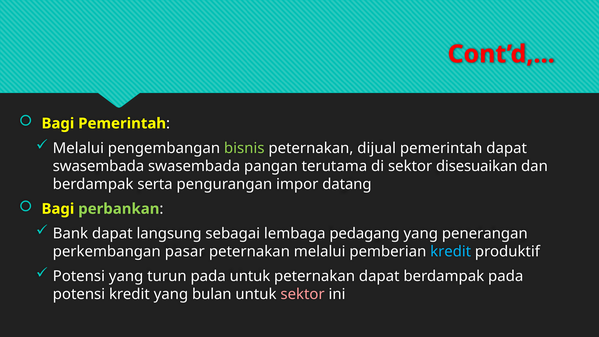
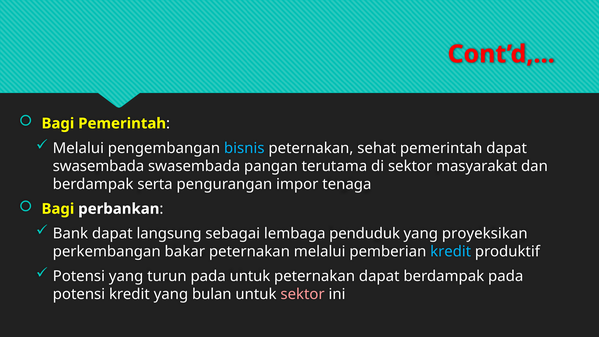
bisnis colour: light green -> light blue (244, 148)
dijual: dijual -> sehat (377, 148)
disesuaikan: disesuaikan -> masyarakat (477, 166)
datang: datang -> tenaga (347, 184)
perbankan colour: light green -> white (119, 209)
pedagang: pedagang -> penduduk (365, 234)
penerangan: penerangan -> proyeksikan (485, 234)
pasar: pasar -> bakar (185, 251)
